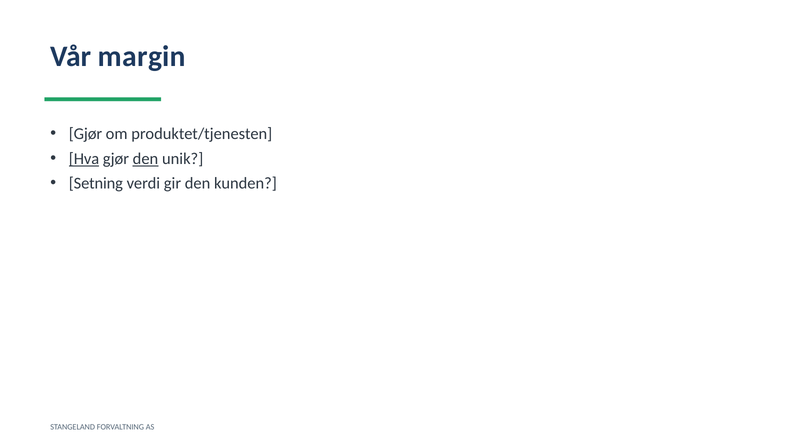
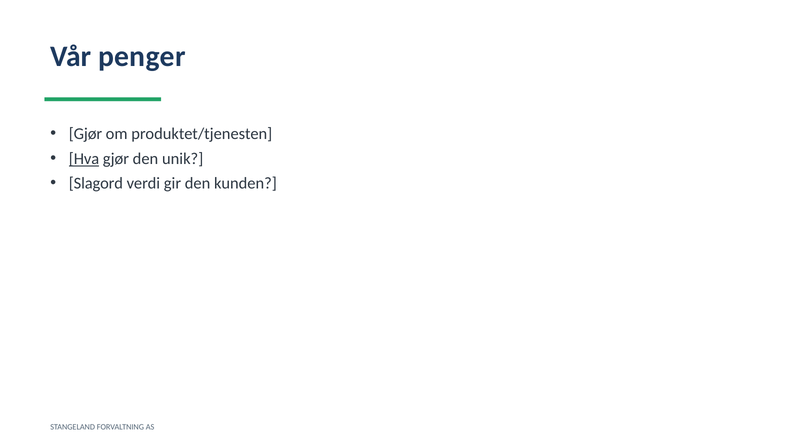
margin: margin -> penger (142, 56)
den underline: present -> none (145, 159)
Setning: Setning -> Slagord (96, 183)
